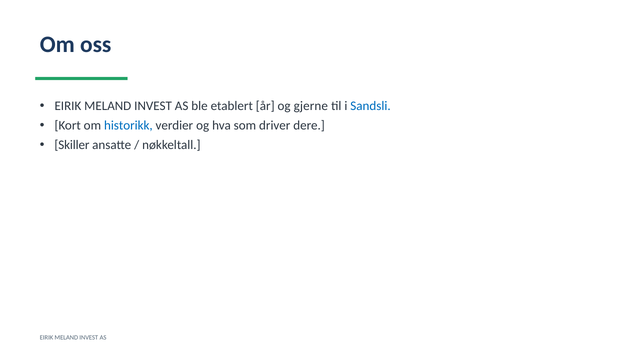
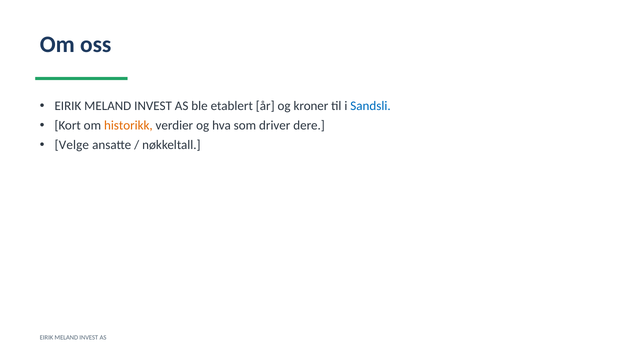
gjerne: gjerne -> kroner (311, 106)
historikk colour: blue -> orange (128, 126)
Skiller: Skiller -> Velge (72, 145)
